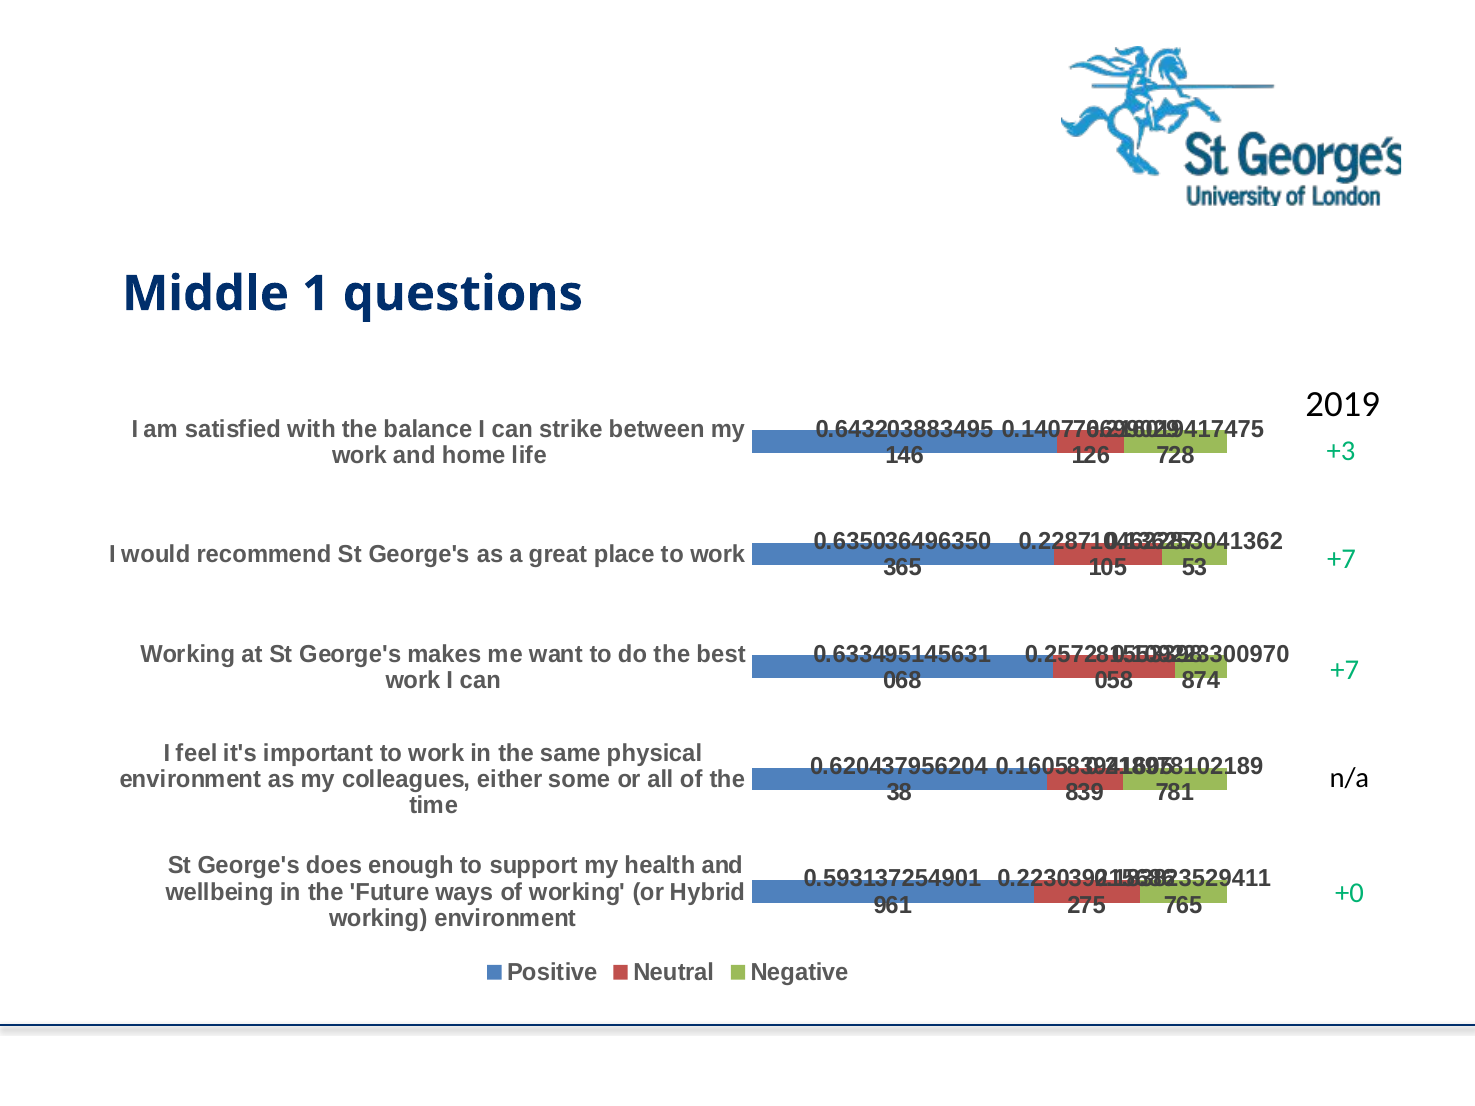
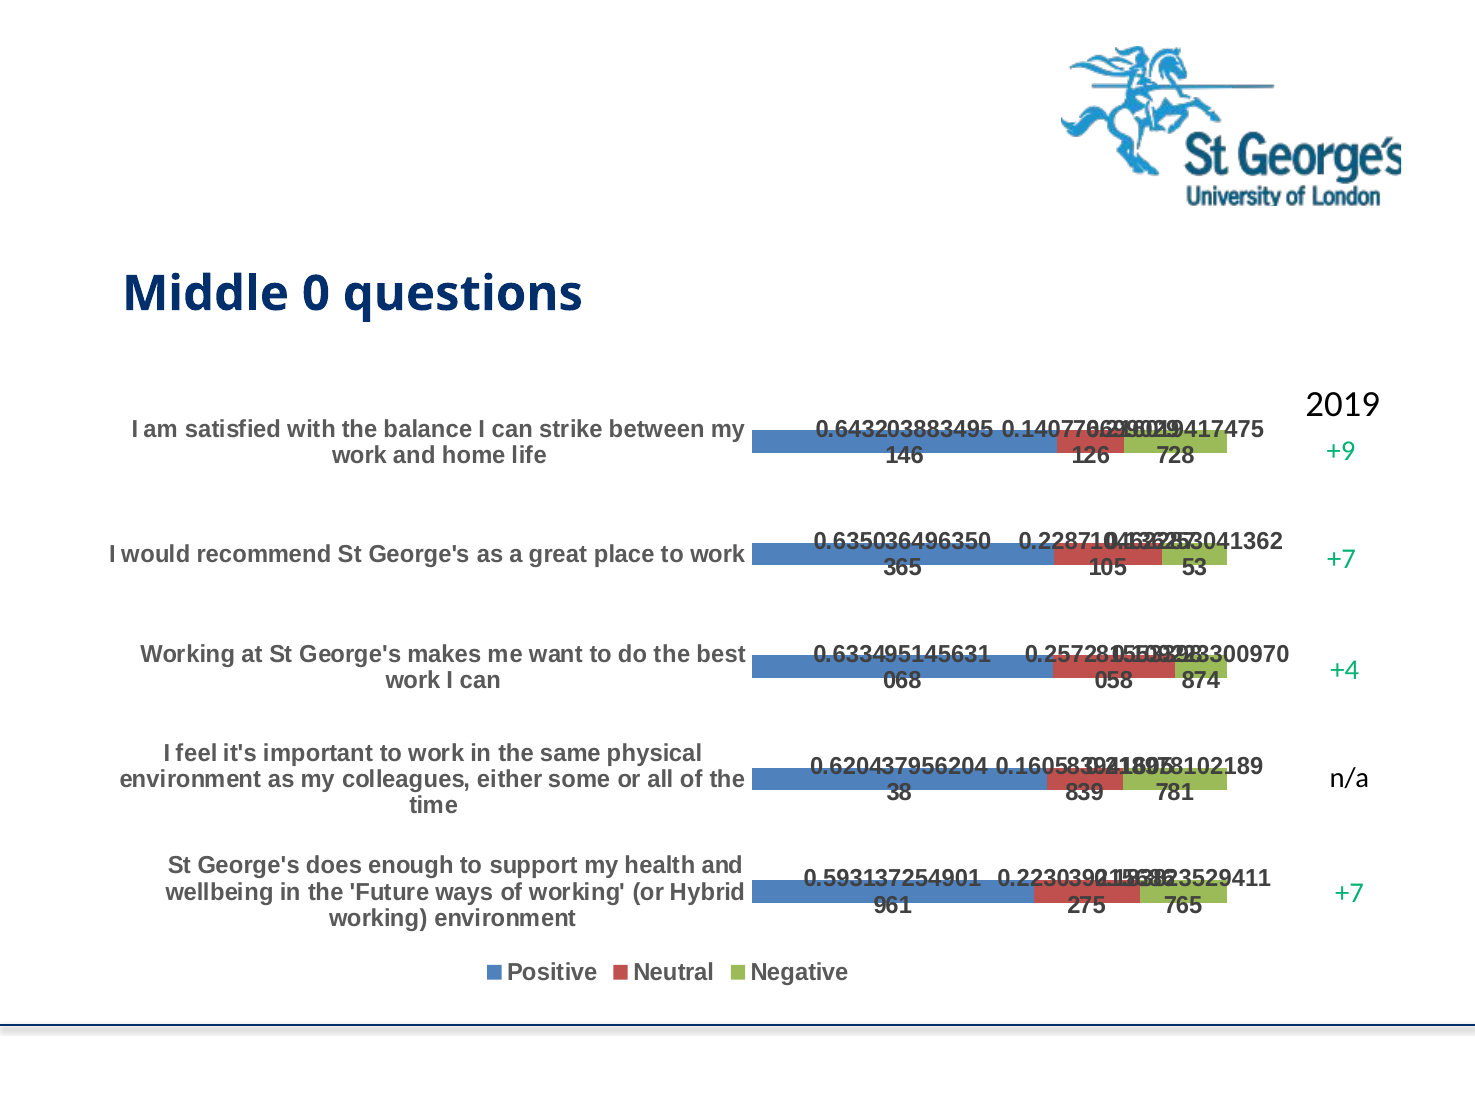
1: 1 -> 0 (316, 294)
+3: +3 -> +9 (1341, 451)
+7: +7 -> +4 (1345, 670)
+0: +0 -> +7 (1350, 894)
